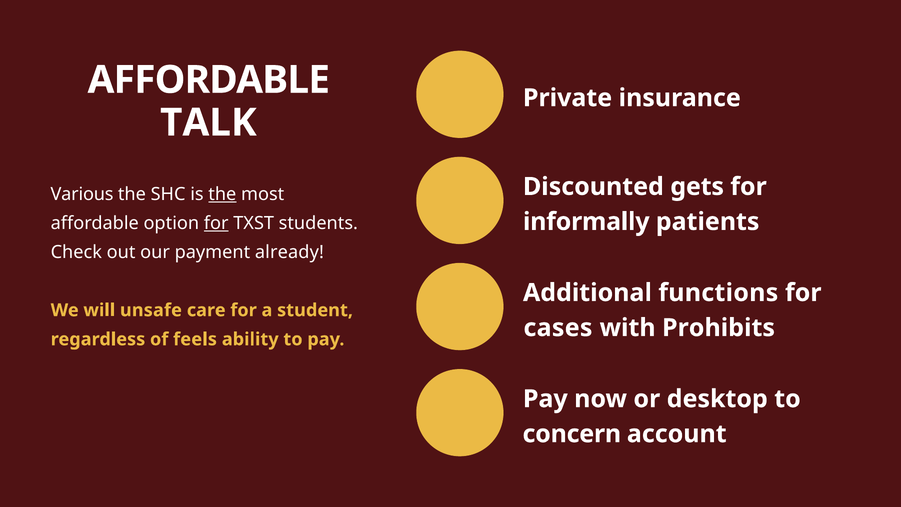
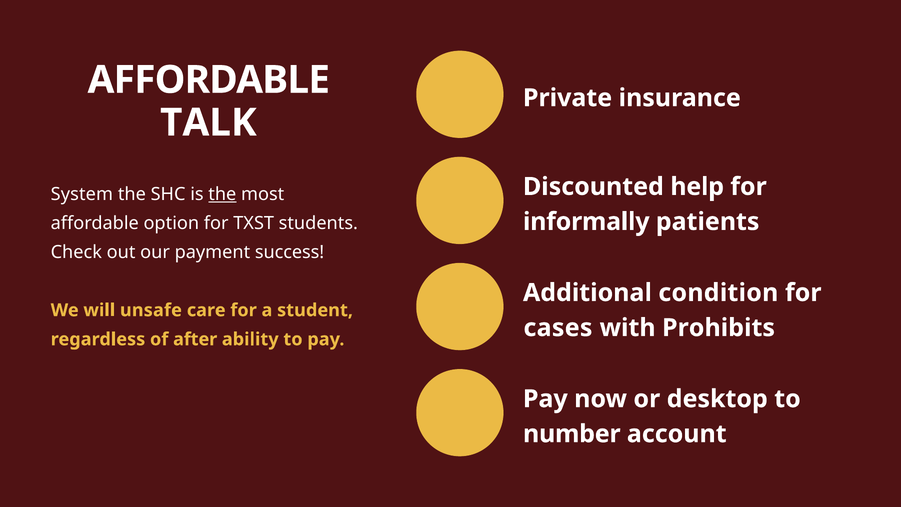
gets: gets -> help (697, 187)
Various: Various -> System (82, 194)
for underline: present -> none (216, 223)
already: already -> success (290, 252)
functions: functions -> condition (718, 293)
feels: feels -> after (195, 339)
concern: concern -> number (572, 434)
